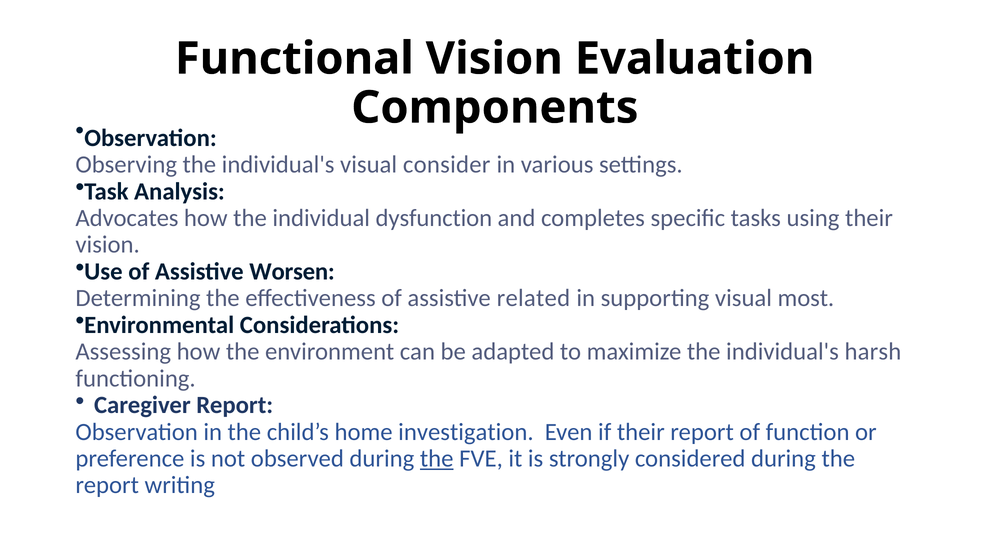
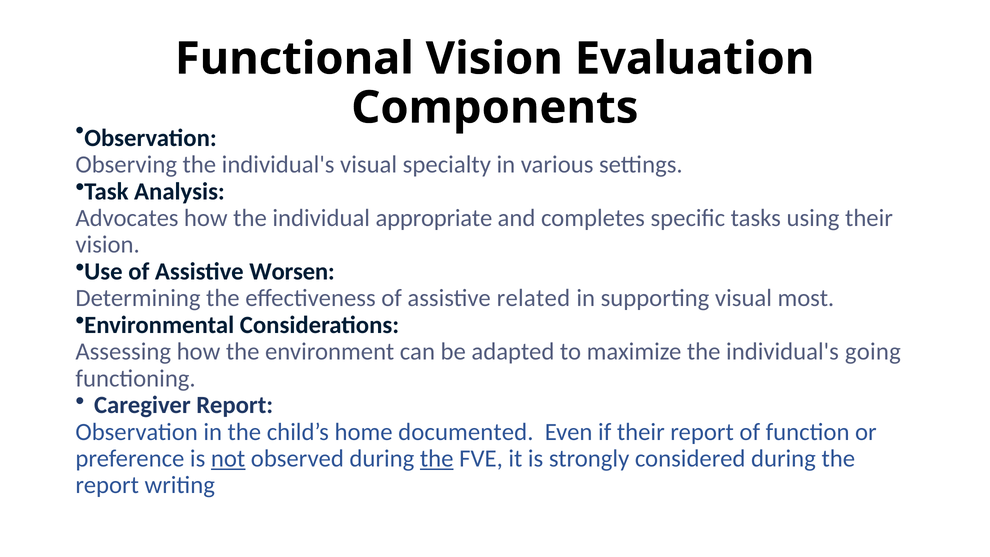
consider: consider -> specialty (447, 165)
dysfunction: dysfunction -> appropriate (434, 218)
harsh: harsh -> going (873, 352)
investigation: investigation -> documented (466, 432)
not underline: none -> present (228, 458)
